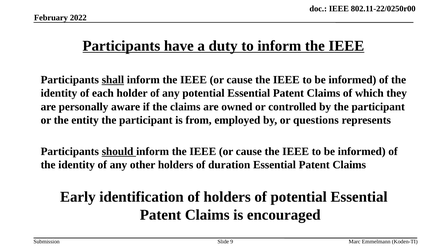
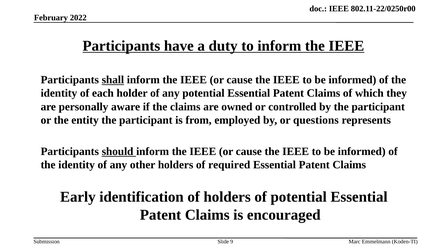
duration: duration -> required (229, 165)
